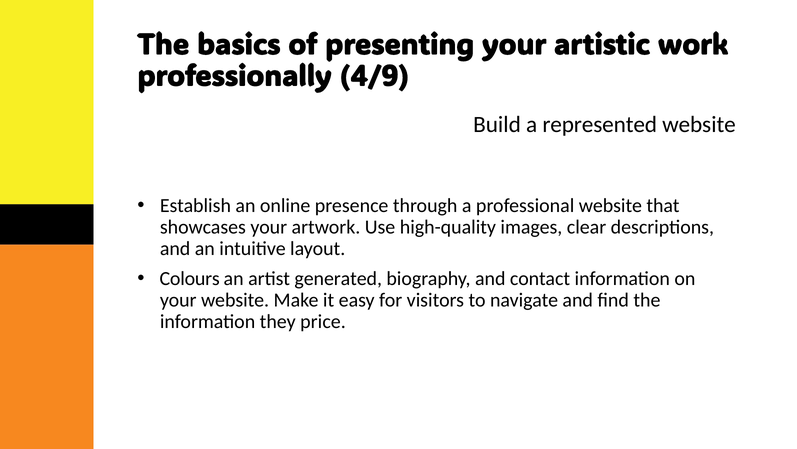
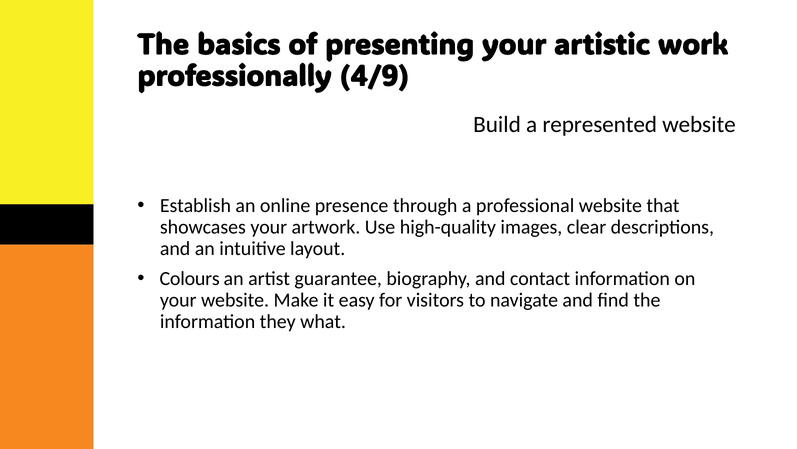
generated: generated -> guarantee (338, 278)
price: price -> what (323, 321)
